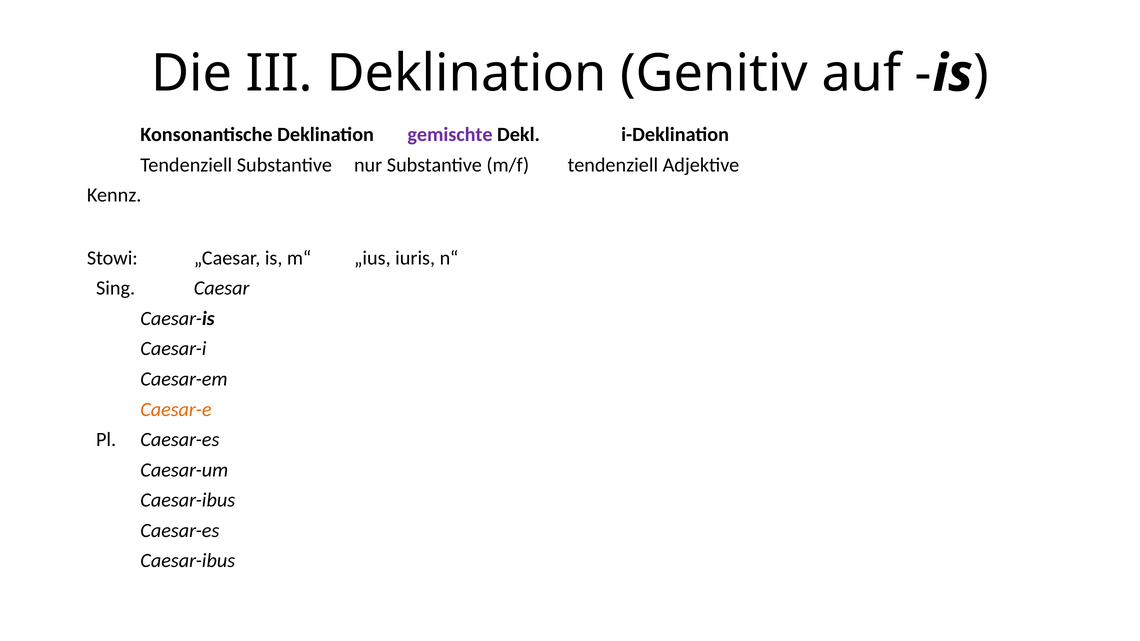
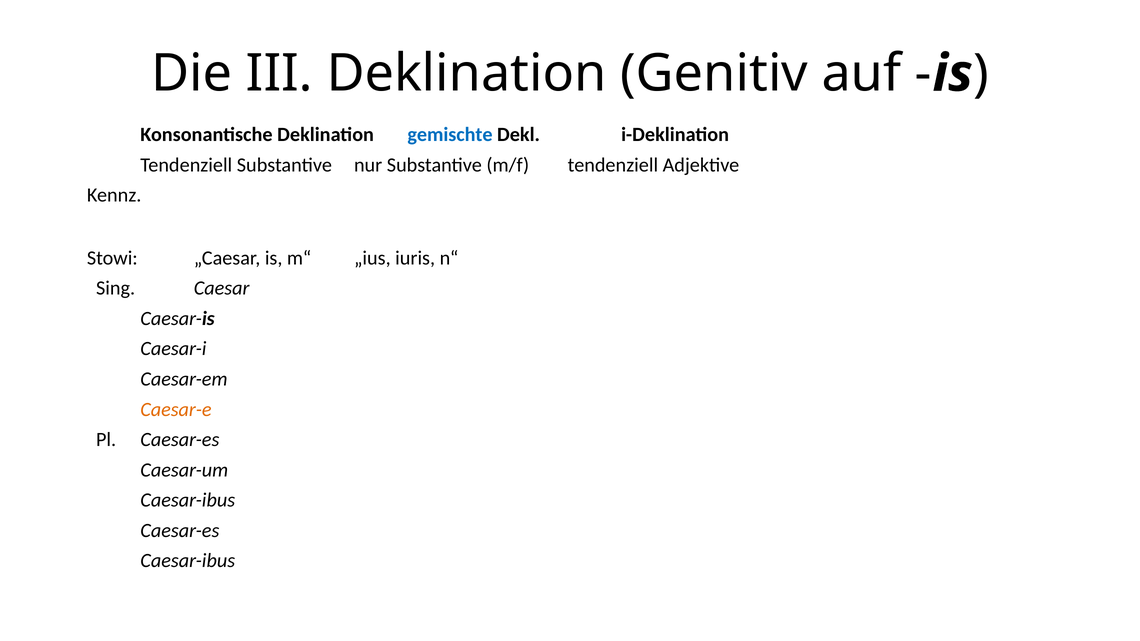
gemischte colour: purple -> blue (450, 135)
